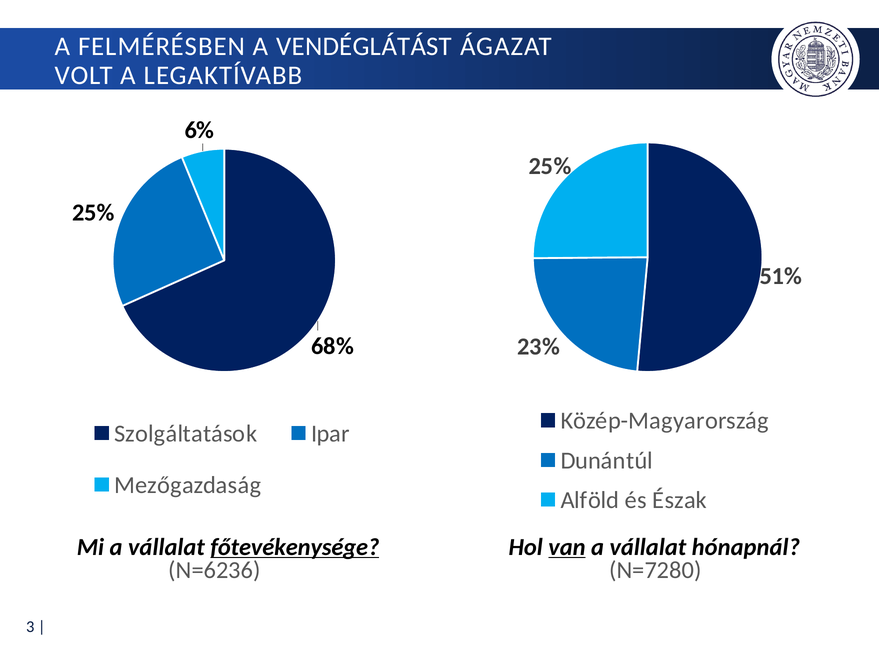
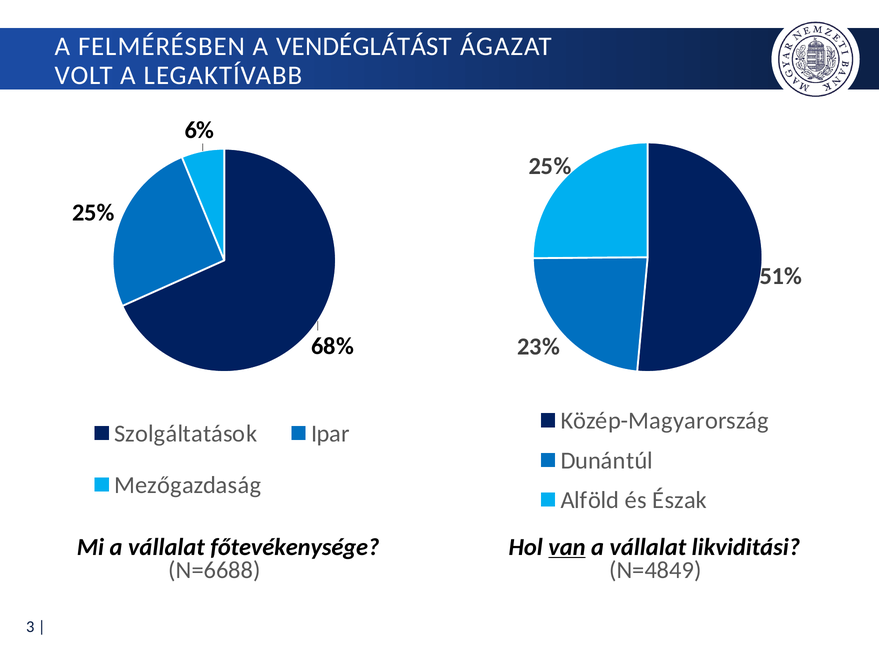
főtevékenysége underline: present -> none (295, 547)
hónapnál: hónapnál -> likviditási (746, 547)
N=6236: N=6236 -> N=6688 (215, 570)
N=7280: N=7280 -> N=4849 (655, 570)
